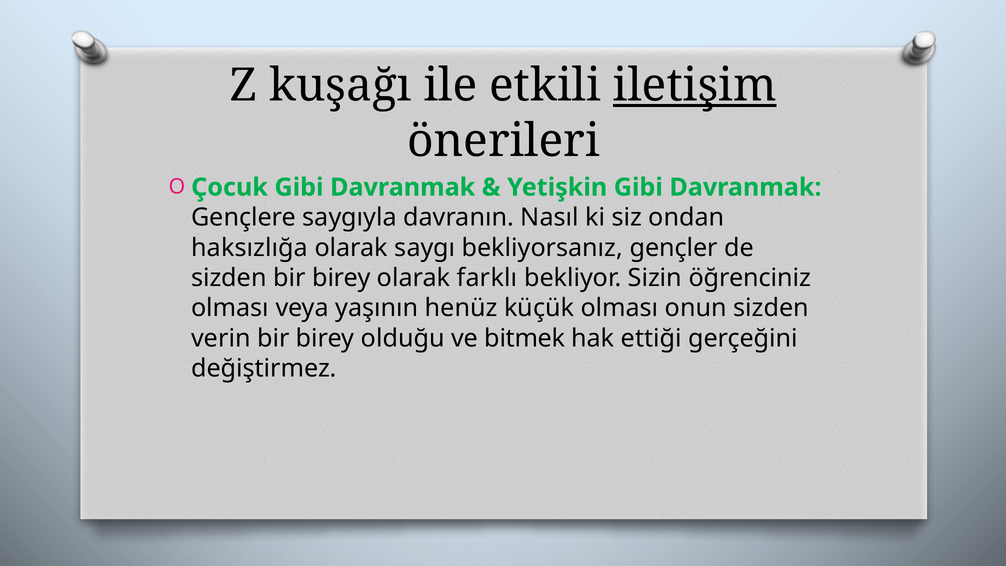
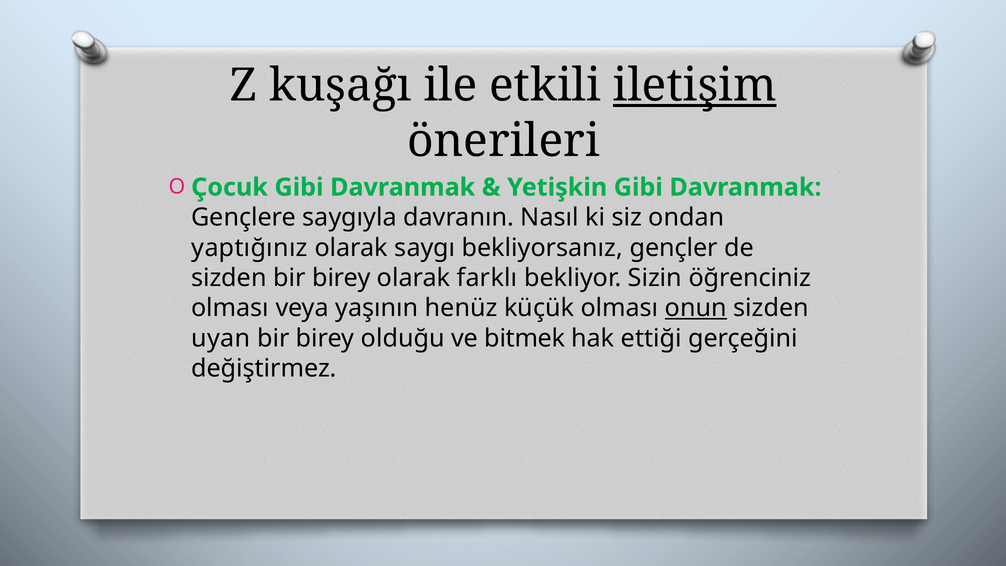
haksızlığa: haksızlığa -> yaptığınız (250, 248)
onun underline: none -> present (696, 308)
verin: verin -> uyan (221, 338)
